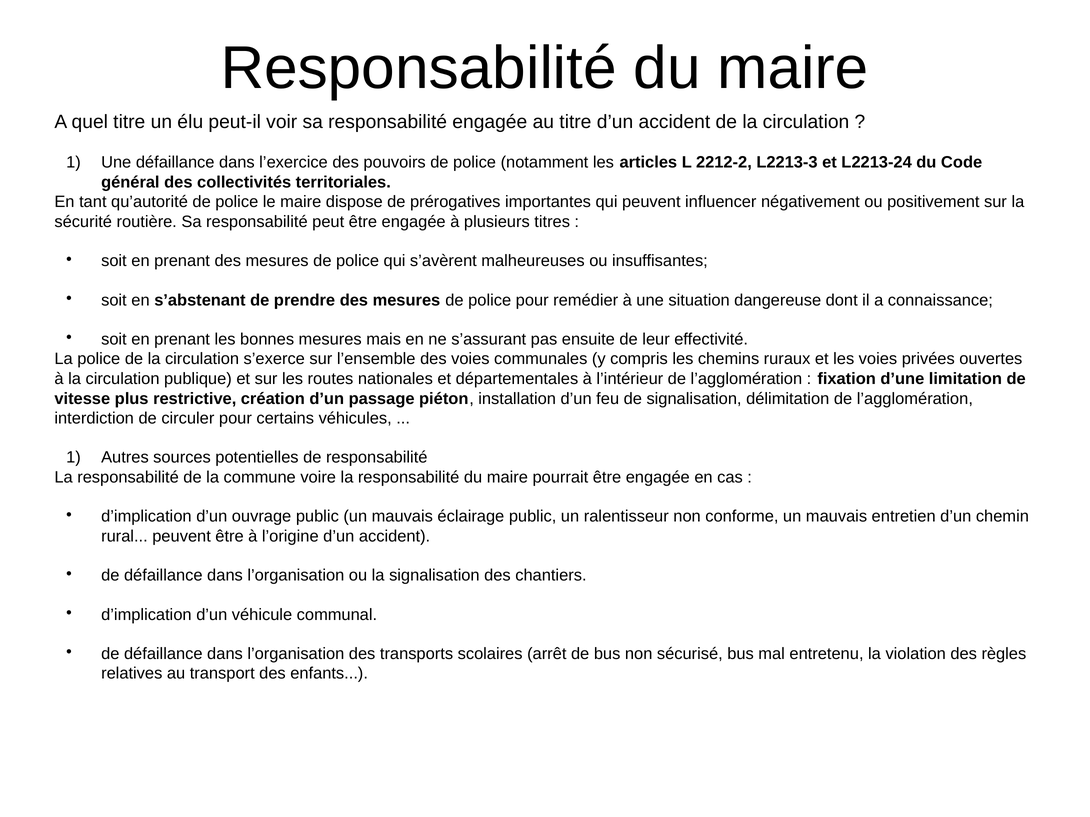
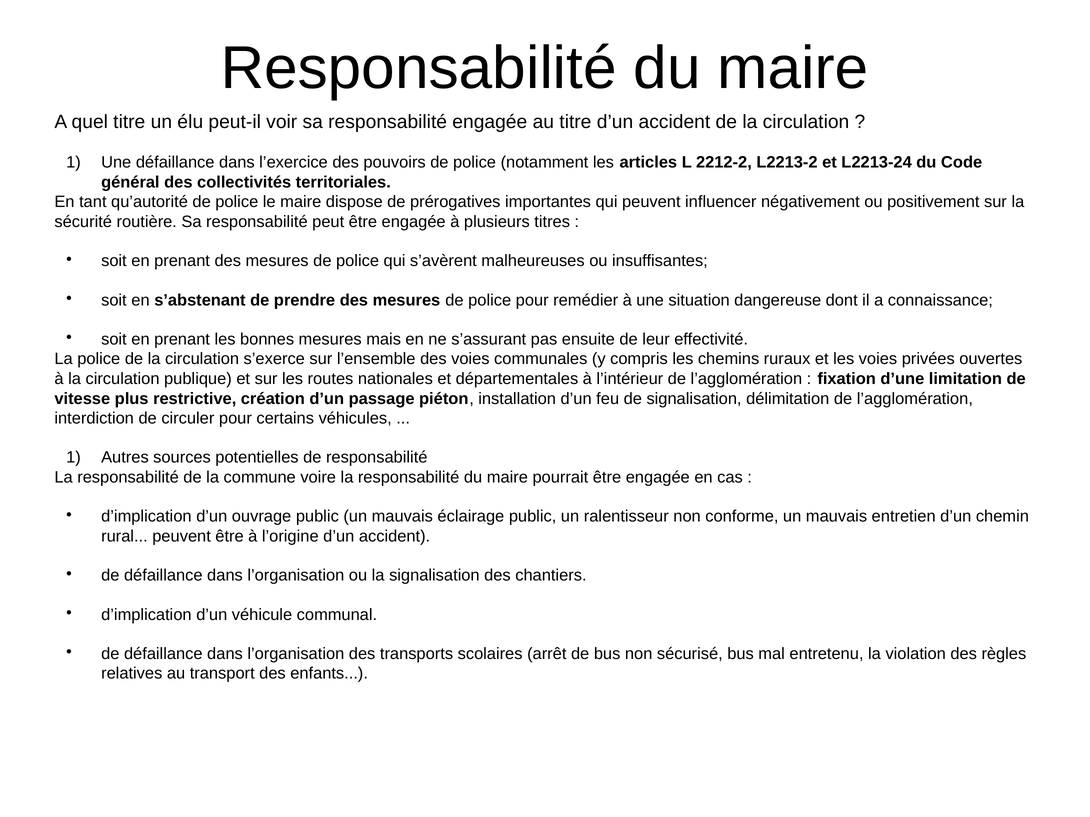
L2213-3: L2213-3 -> L2213-2 (787, 163)
